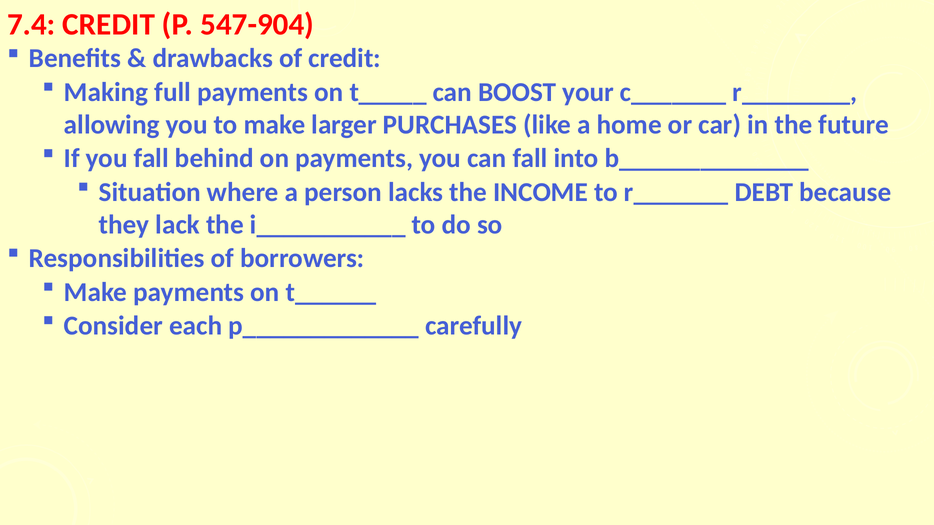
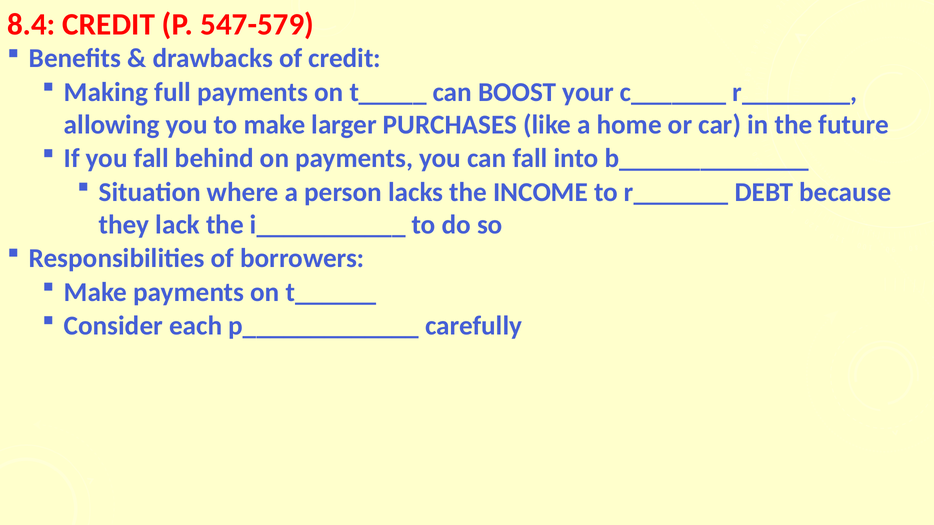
7.4: 7.4 -> 8.4 (31, 24)
547-904: 547-904 -> 547-579 (257, 24)
